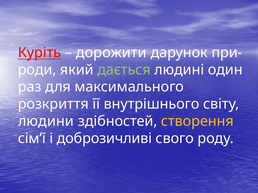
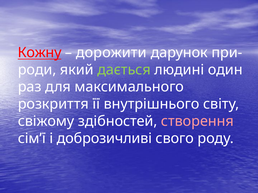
Куріть: Куріть -> Кожну (40, 53)
людини: людини -> свіжому (46, 121)
створення colour: yellow -> pink (197, 121)
